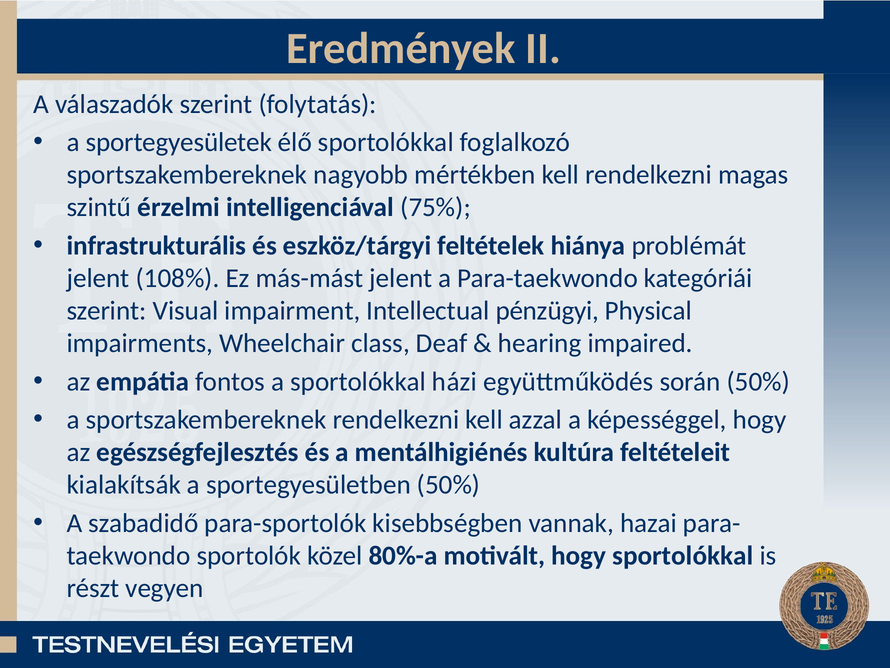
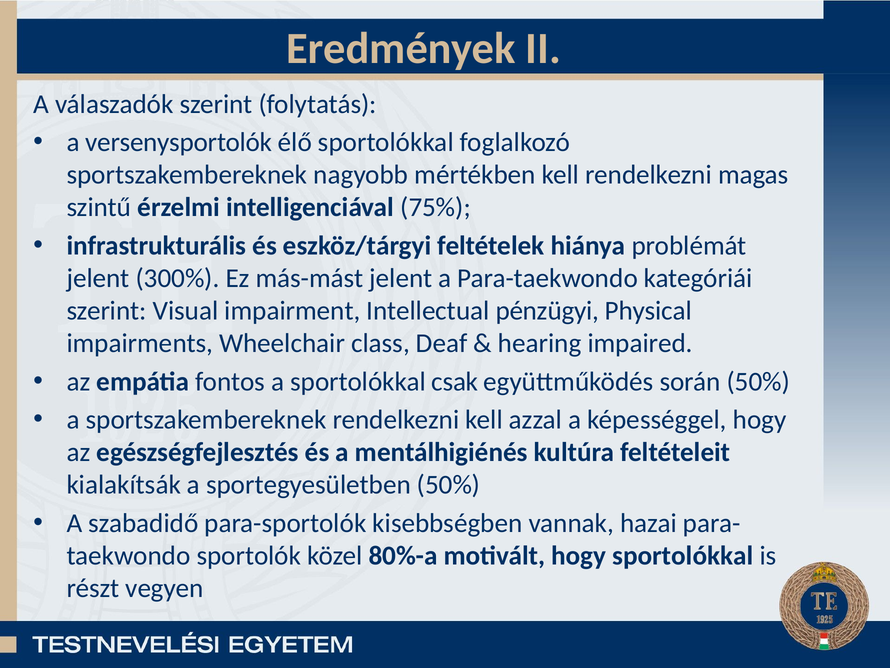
sportegyesületek: sportegyesületek -> versenysportolók (179, 142)
108%: 108% -> 300% (178, 278)
házi: házi -> csak (455, 381)
